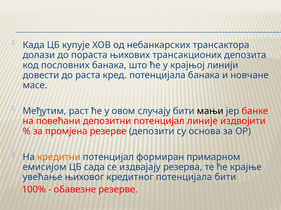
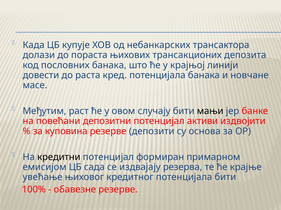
линије: линије -> активи (202, 122)
промјена: промјена -> куповина (66, 132)
кредитни colour: orange -> black (59, 157)
